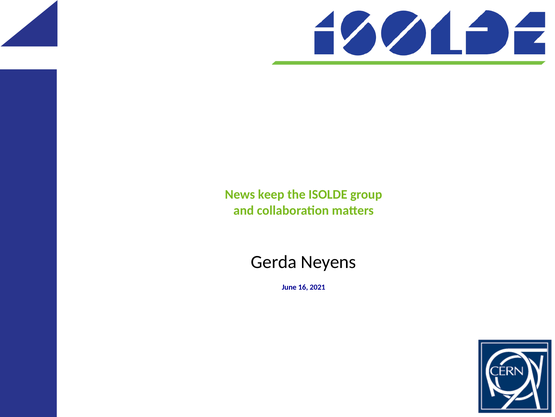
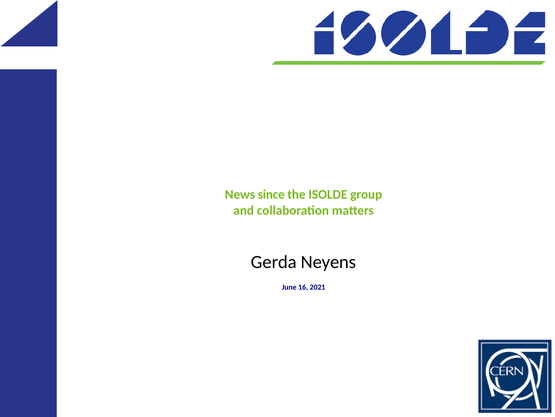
keep: keep -> since (271, 194)
